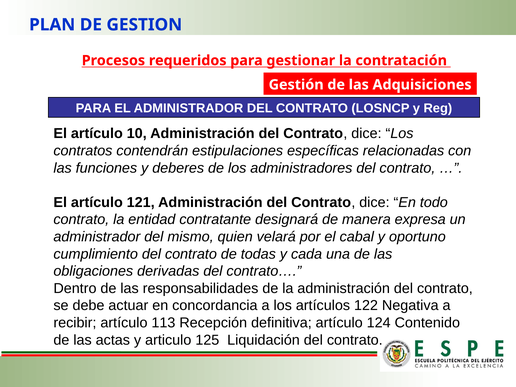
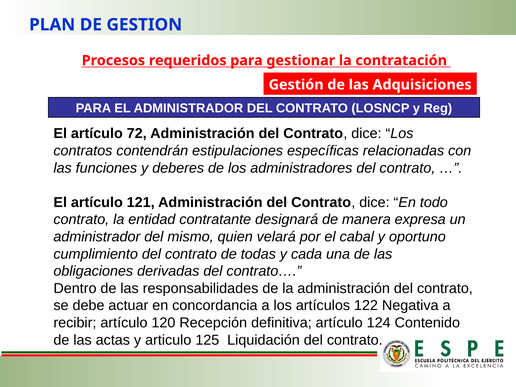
10: 10 -> 72 (137, 134)
113: 113 -> 120 (163, 323)
